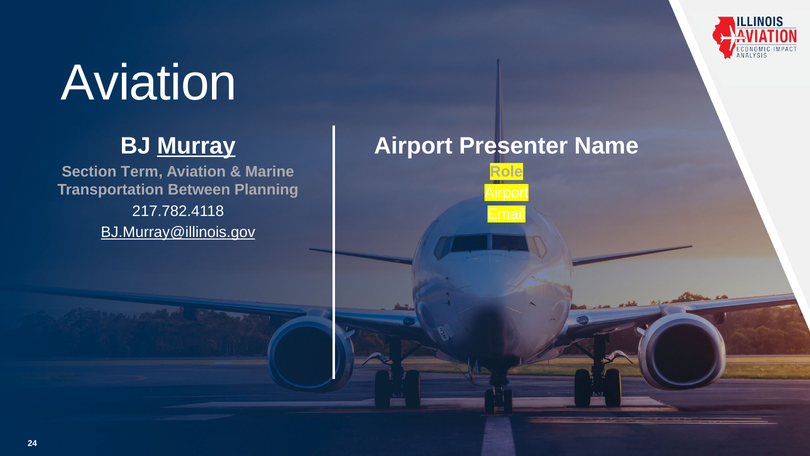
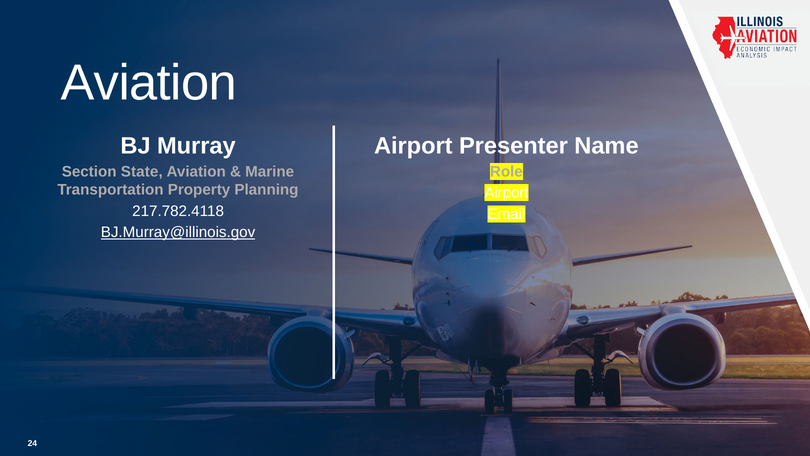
Murray underline: present -> none (196, 146)
Term: Term -> State (142, 172)
Between: Between -> Property (199, 190)
